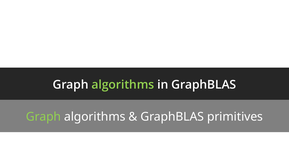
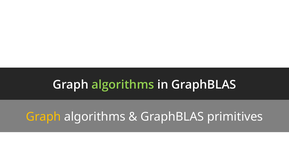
Graph colour: light green -> yellow (43, 116)
